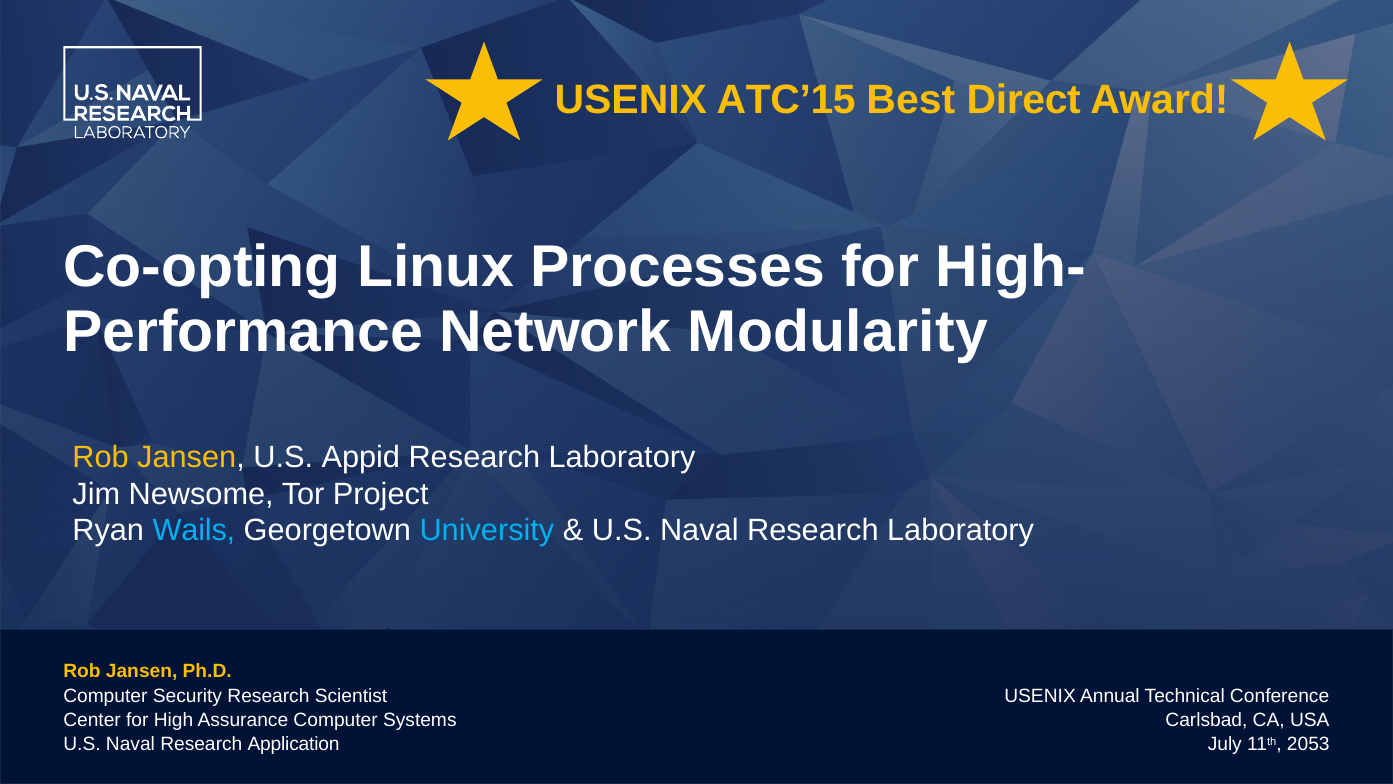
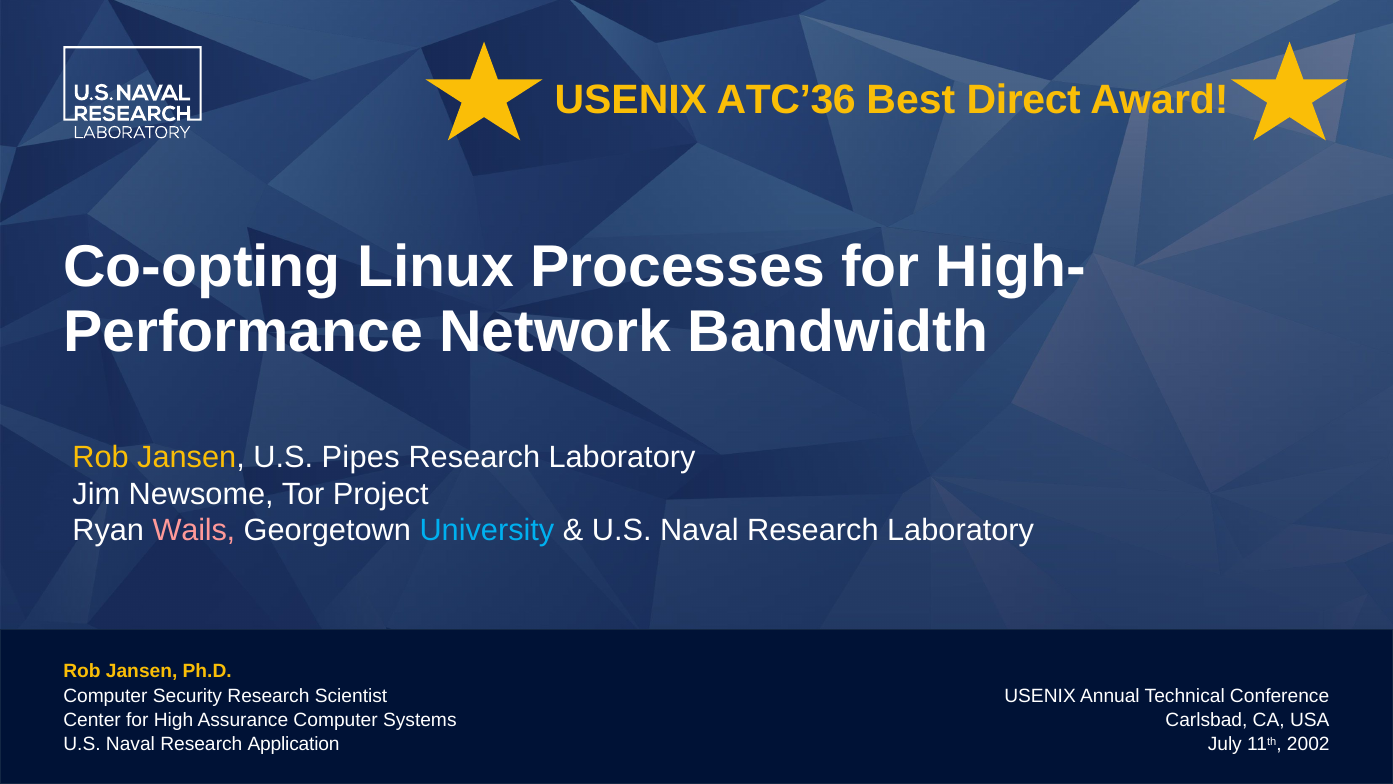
ATC’15: ATC’15 -> ATC’36 (786, 100)
Modularity: Modularity -> Bandwidth (838, 332)
Appid: Appid -> Pipes (361, 457)
Wails colour: light blue -> pink (194, 531)
2053: 2053 -> 2002 (1308, 744)
